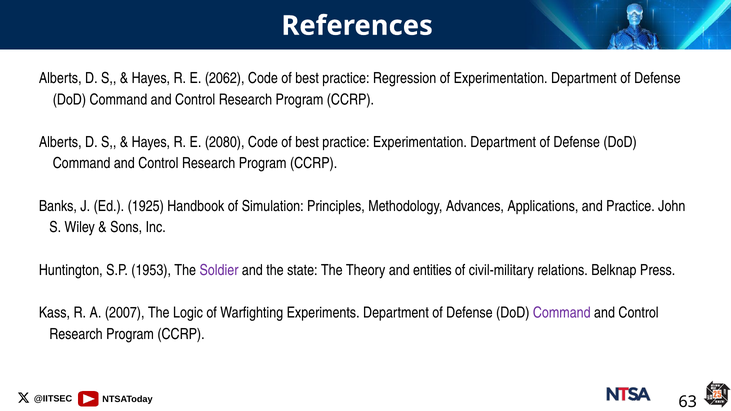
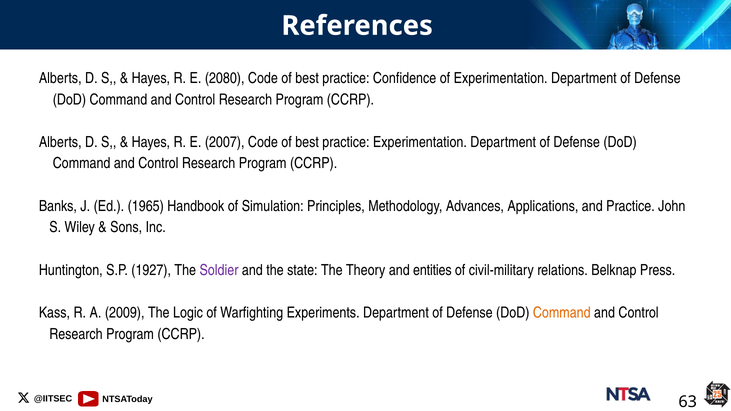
2062: 2062 -> 2080 (225, 78)
Regression: Regression -> Confidence (405, 78)
2080: 2080 -> 2007 (225, 142)
1925: 1925 -> 1965 (146, 206)
1953: 1953 -> 1927 (151, 270)
2007: 2007 -> 2009 (125, 313)
Command colour: purple -> orange (562, 313)
